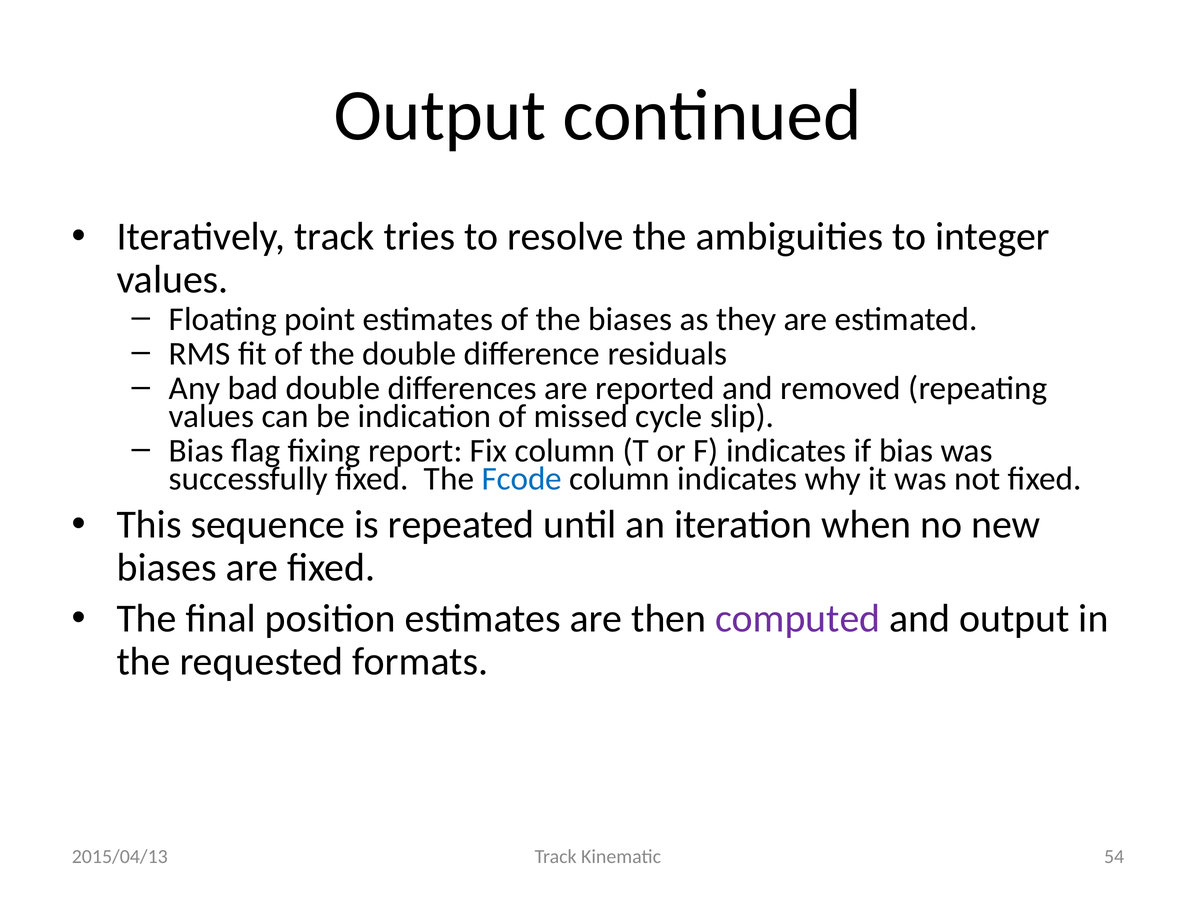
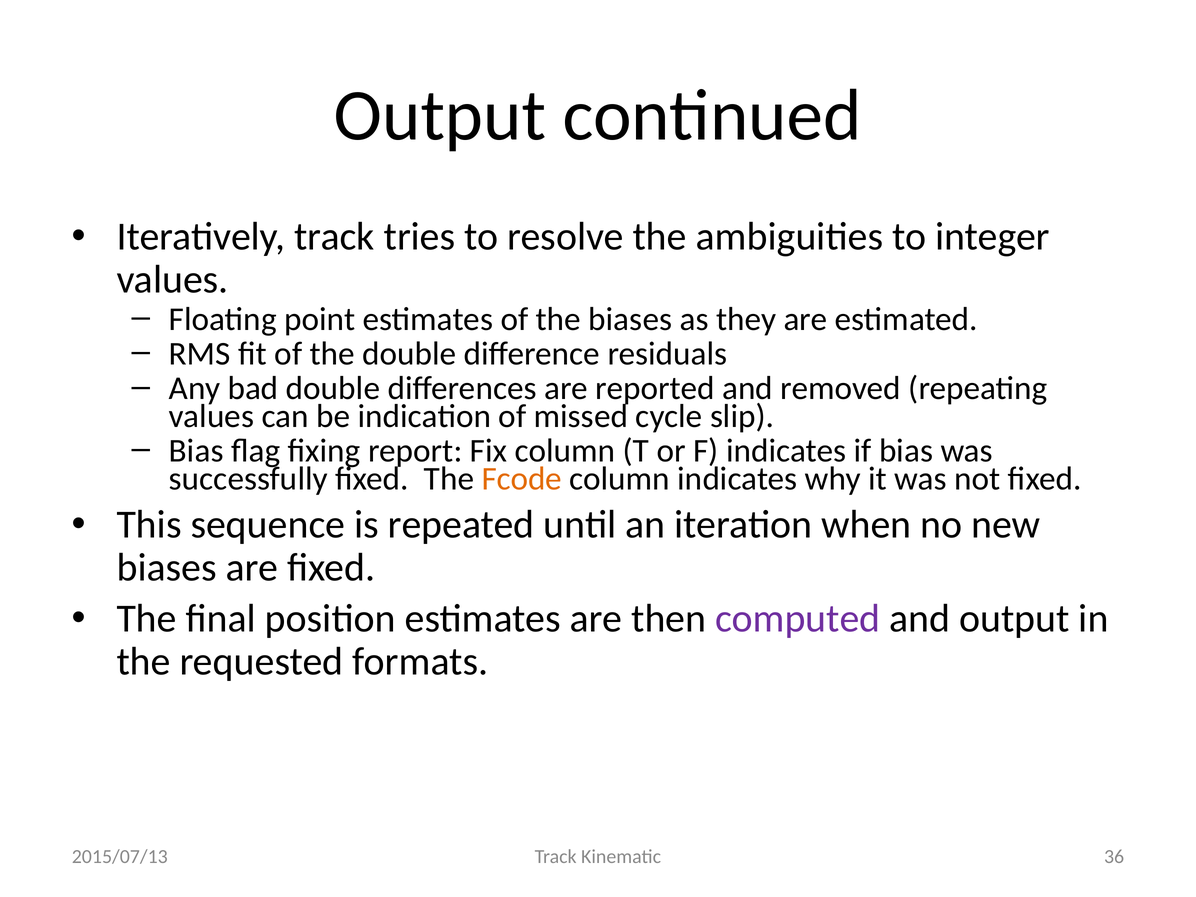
Fcode colour: blue -> orange (522, 479)
54: 54 -> 36 (1114, 856)
2015/04/13: 2015/04/13 -> 2015/07/13 (120, 857)
